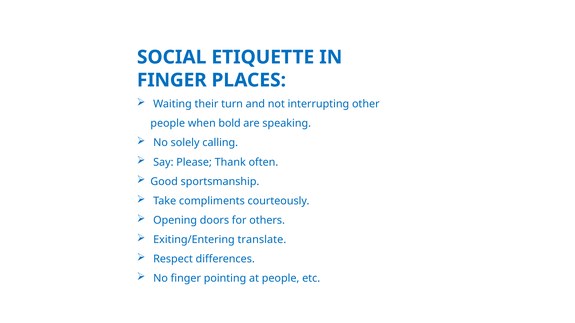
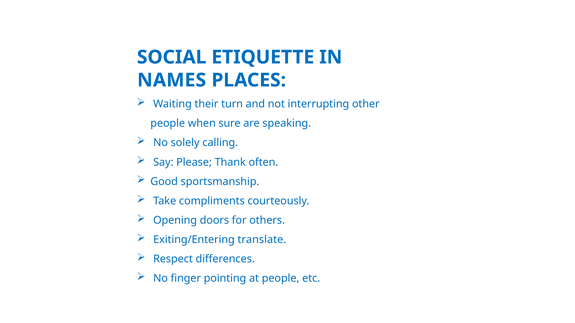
FINGER: FINGER -> NAMES (172, 80)
bold: bold -> sure (230, 124)
